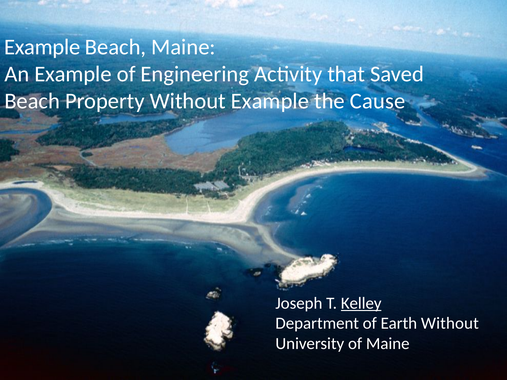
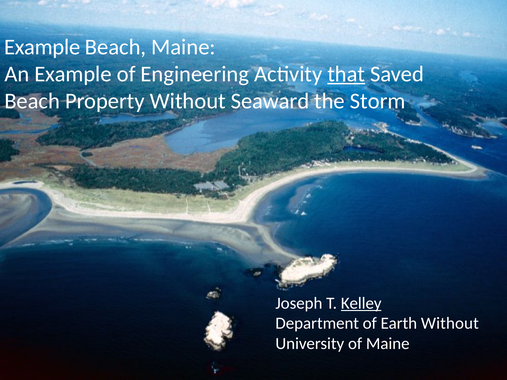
that underline: none -> present (346, 74)
Without Example: Example -> Seaward (270, 101)
Cause: Cause -> Storm (378, 101)
